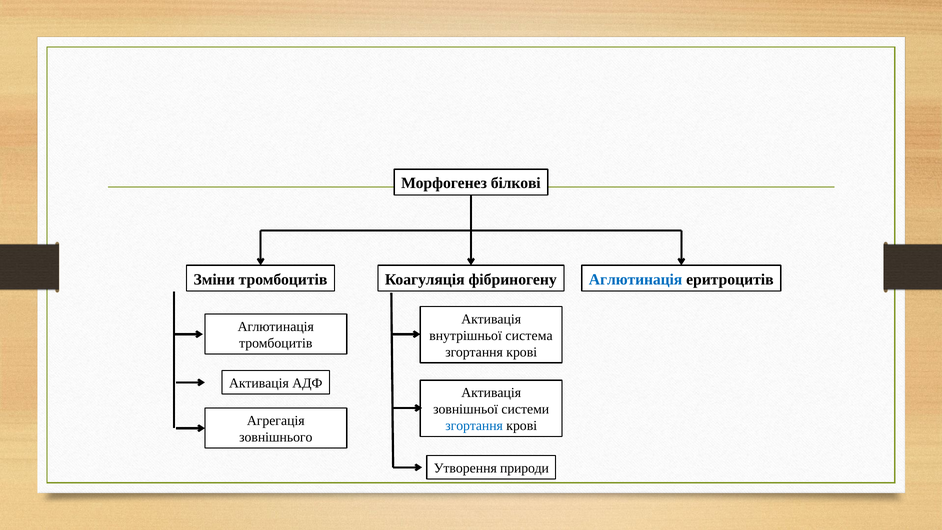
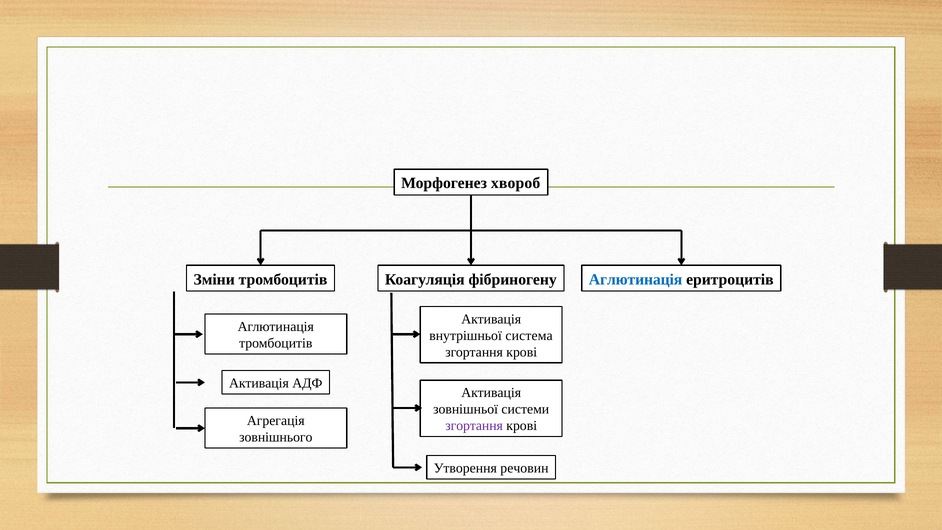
білкові: білкові -> хвороб (516, 183)
згортання colour: blue -> purple (474, 426)
природи: природи -> речовин (524, 468)
